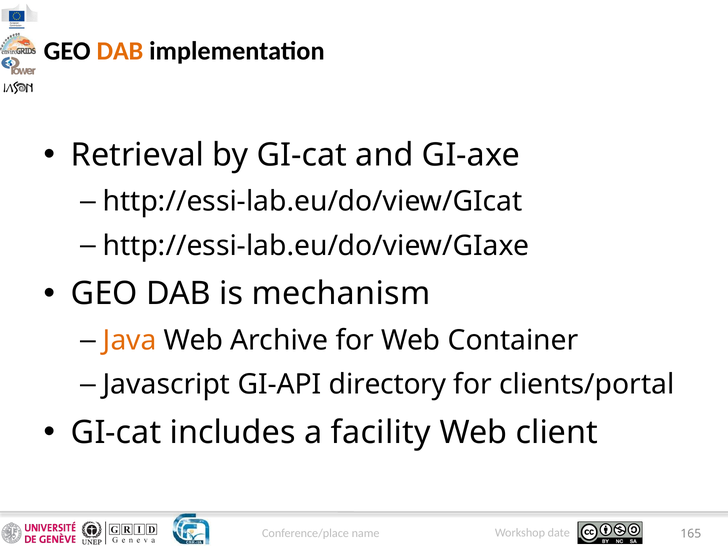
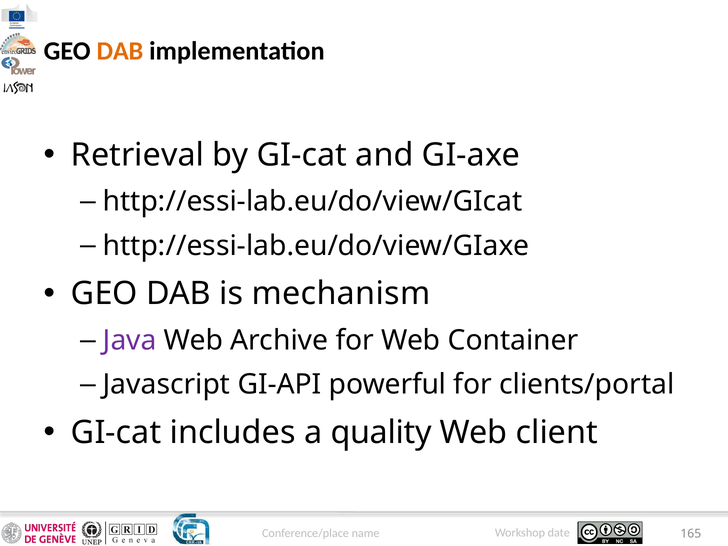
Java colour: orange -> purple (130, 340)
directory: directory -> powerful (388, 385)
facility: facility -> quality (381, 433)
